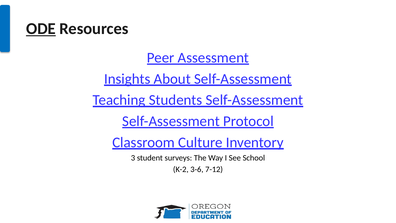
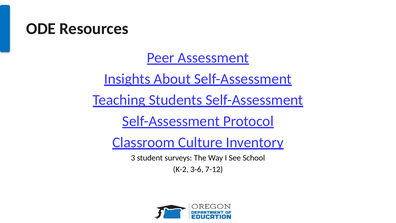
ODE underline: present -> none (41, 29)
